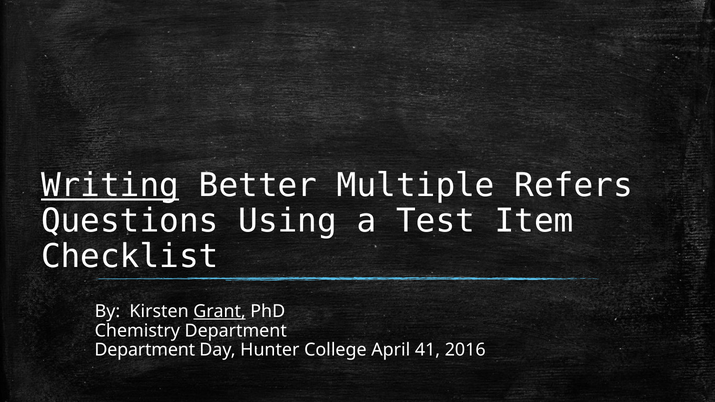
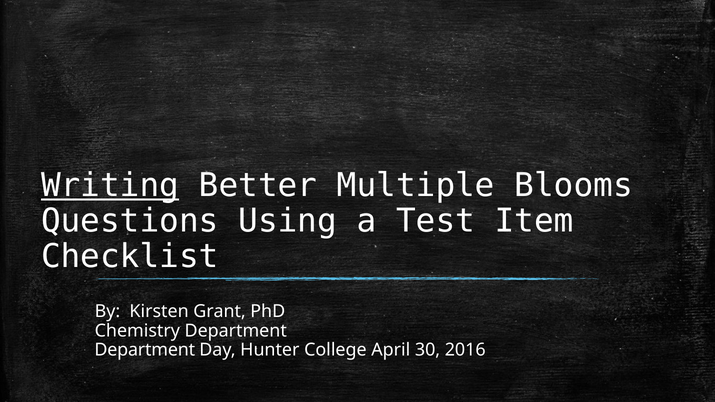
Refers: Refers -> Blooms (574, 186)
Grant underline: present -> none (220, 312)
41: 41 -> 30 (428, 350)
